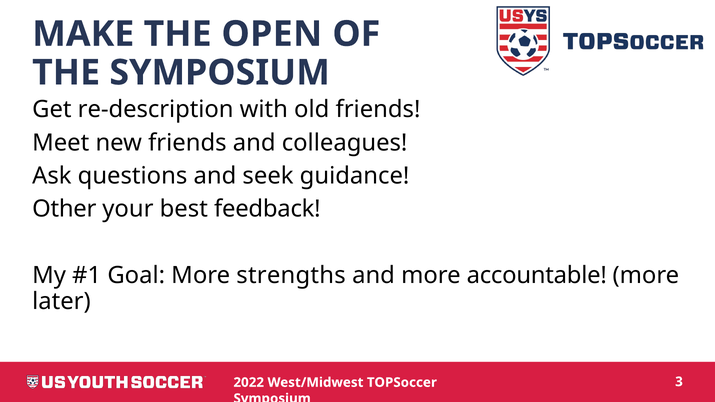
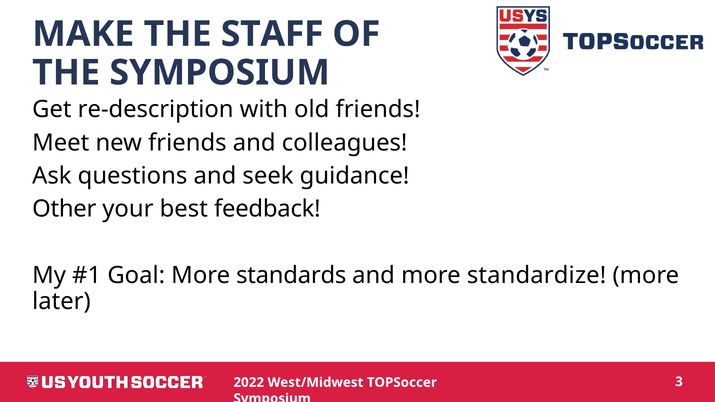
OPEN: OPEN -> STAFF (272, 34)
strengths: strengths -> standards (291, 276)
accountable: accountable -> standardize (537, 276)
